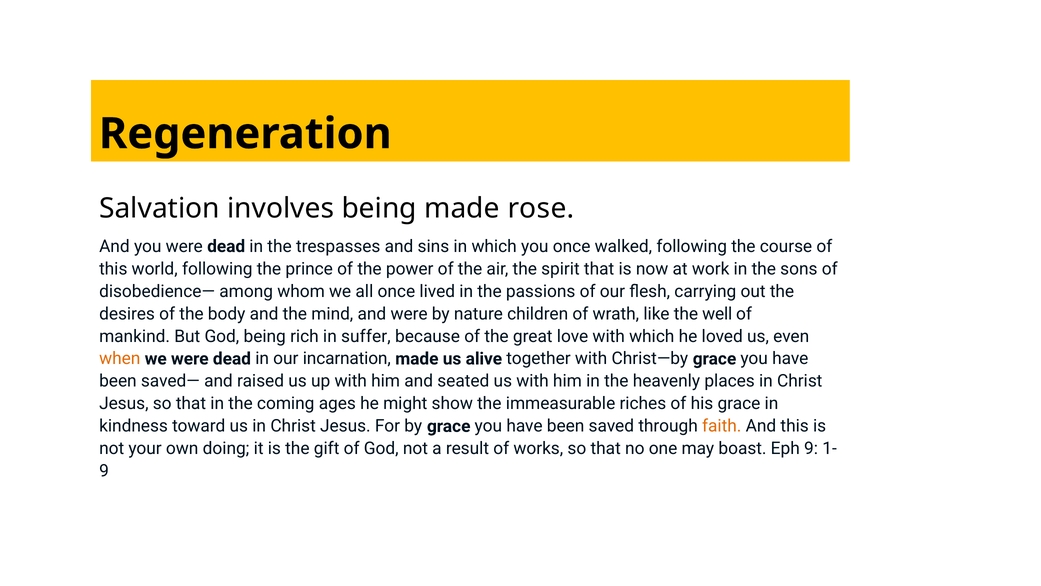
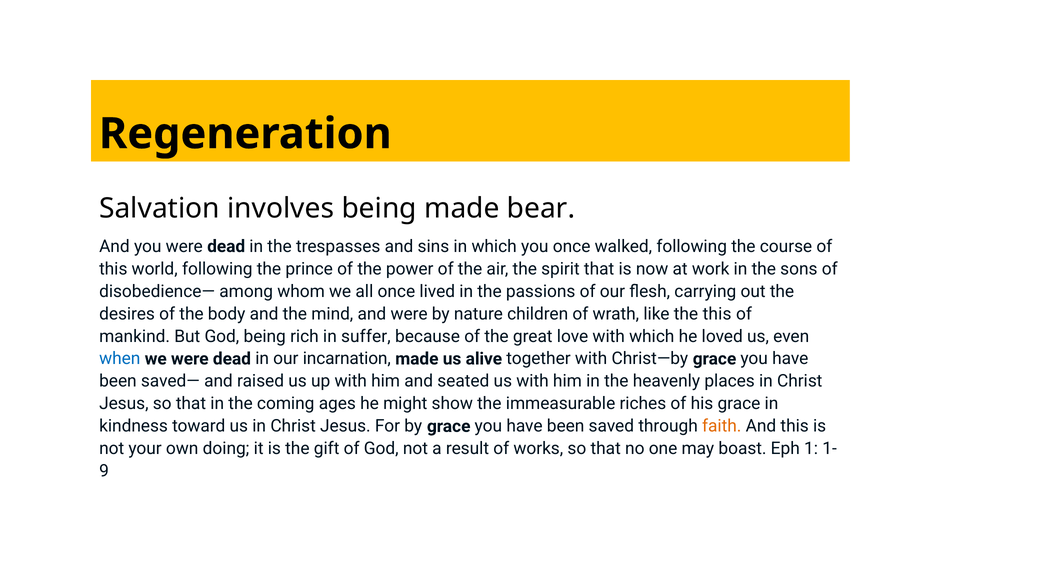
rose: rose -> bear (541, 208)
the well: well -> this (717, 314)
when colour: orange -> blue (120, 358)
Eph 9: 9 -> 1 (811, 448)
